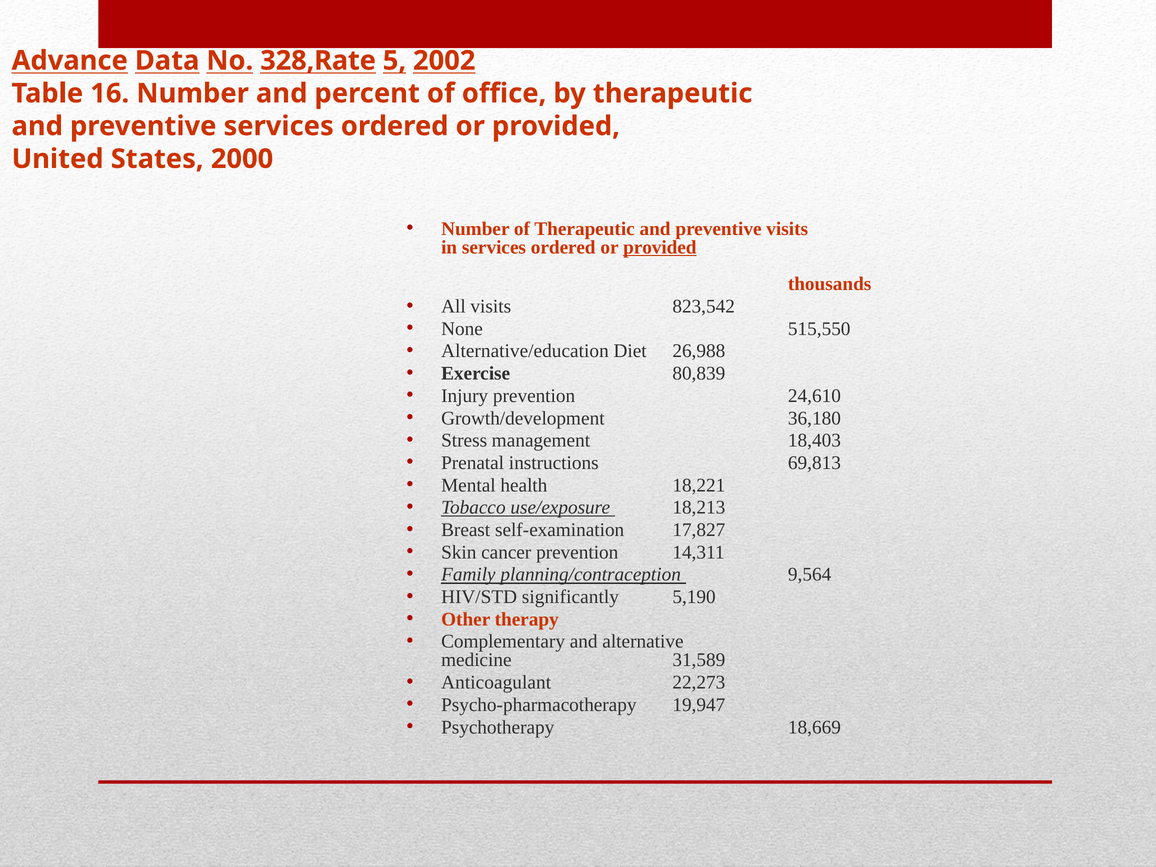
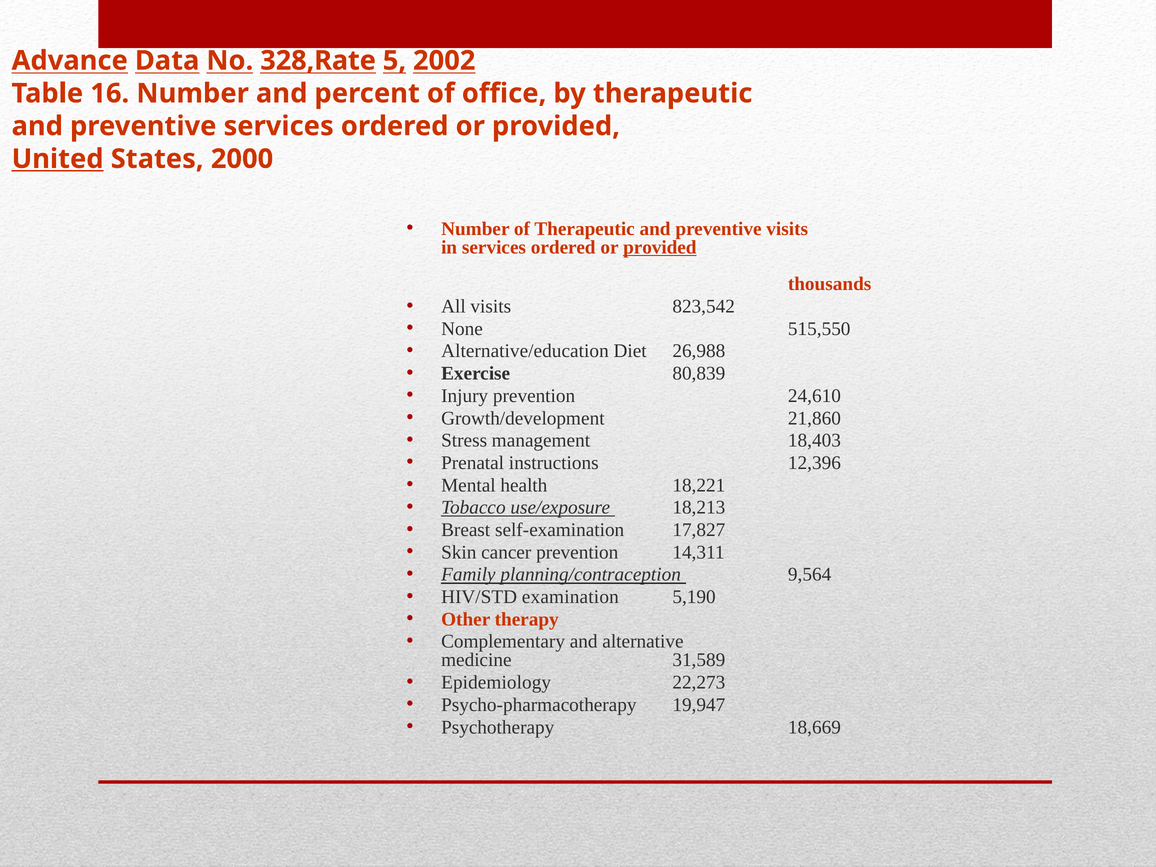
United underline: none -> present (58, 159)
36,180: 36,180 -> 21,860 (814, 418)
69,813: 69,813 -> 12,396 (814, 463)
significantly: significantly -> examination (570, 597)
Anticoagulant: Anticoagulant -> Epidemiology (496, 682)
